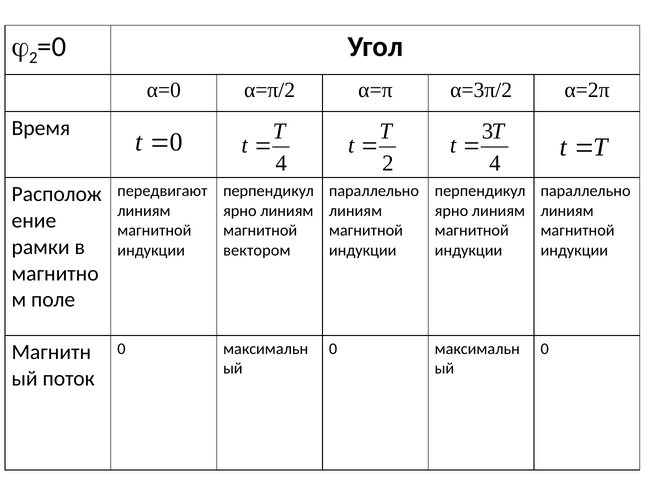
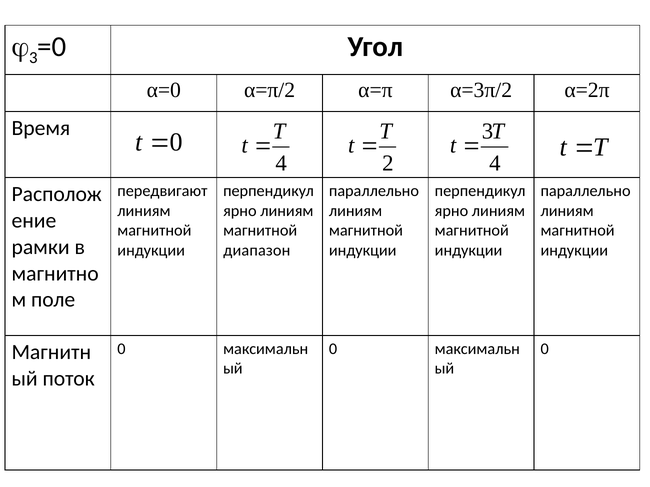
2: 2 -> 3 (33, 58)
вектором: вектором -> диапазон (257, 251)
